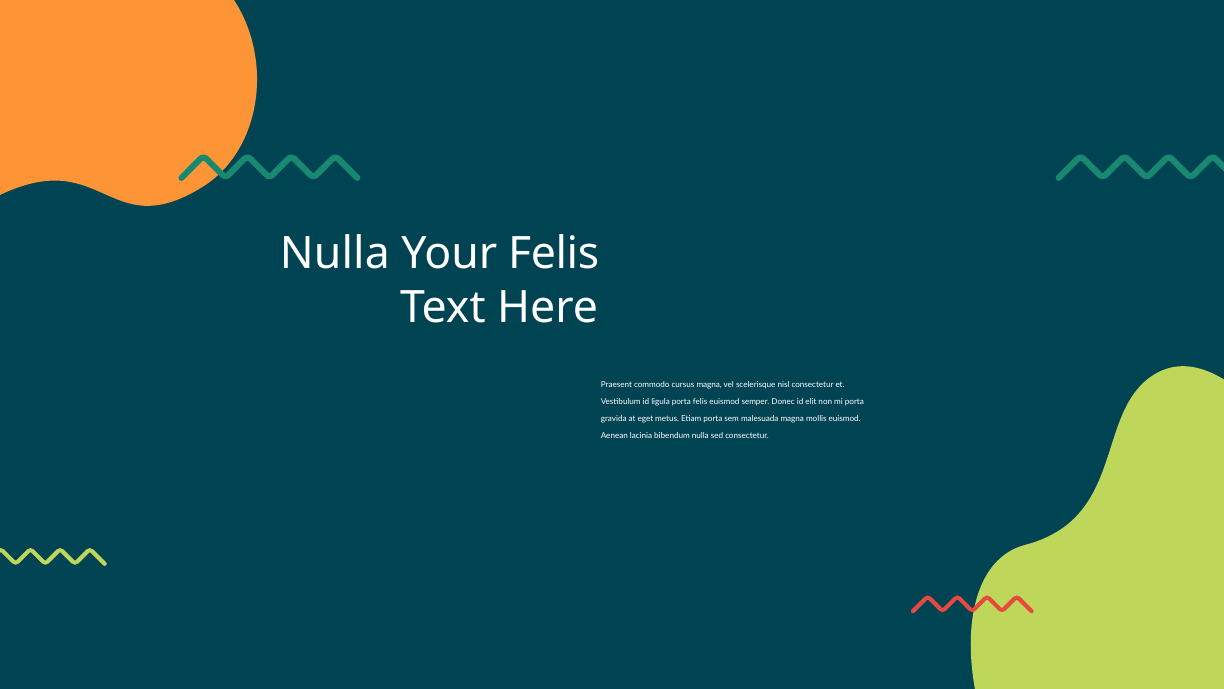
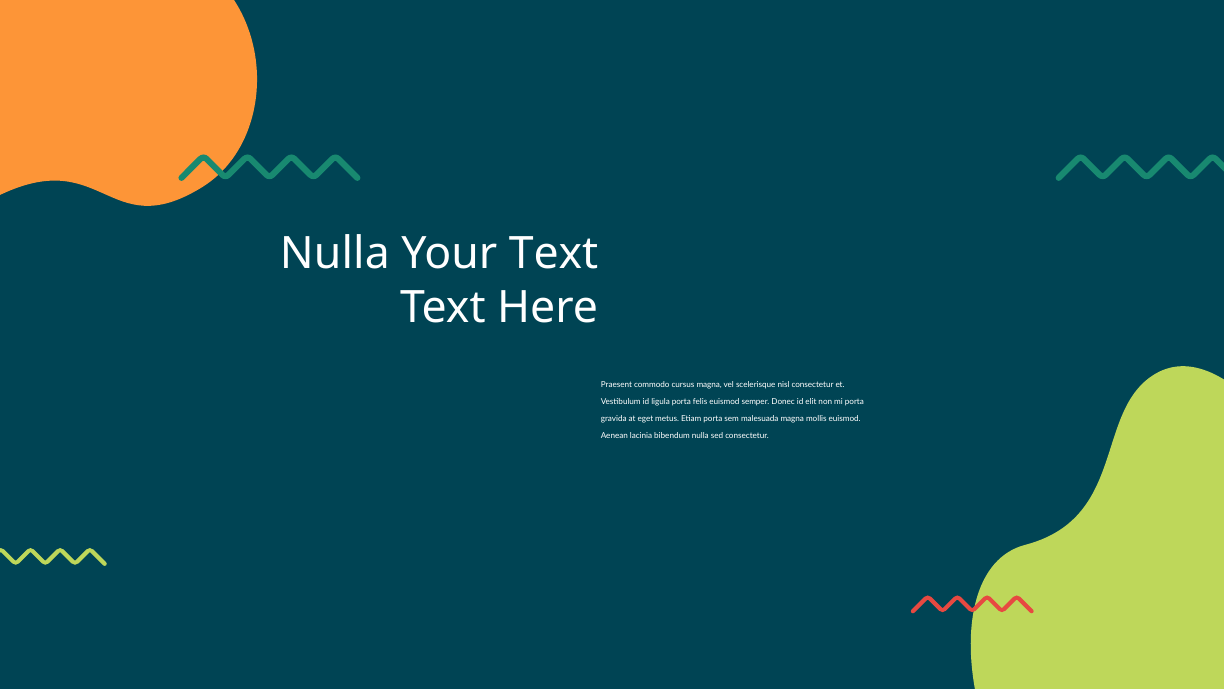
Your Felis: Felis -> Text (554, 254)
